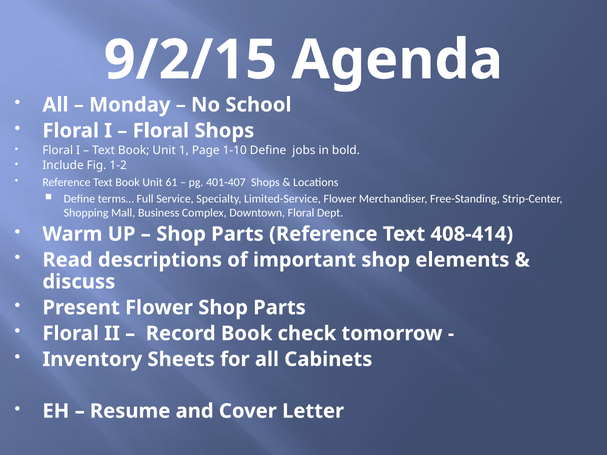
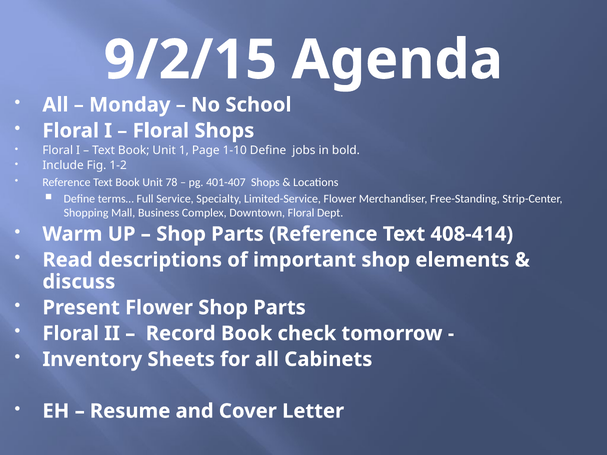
61: 61 -> 78 (171, 182)
